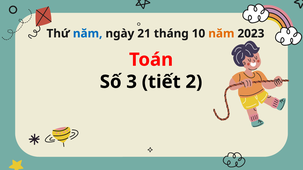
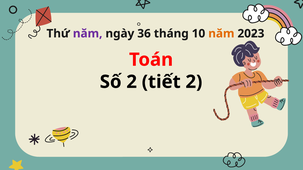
năm colour: blue -> purple (88, 34)
21: 21 -> 36 (144, 34)
Số 3: 3 -> 2 (132, 82)
